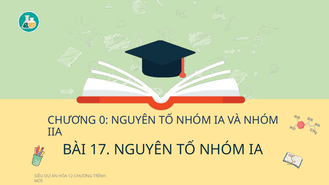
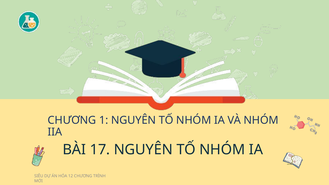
0: 0 -> 1 (104, 120)
